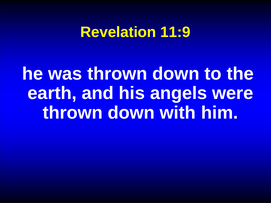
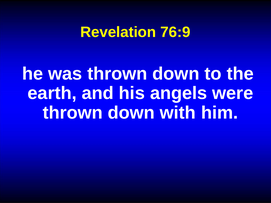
11:9: 11:9 -> 76:9 (175, 32)
